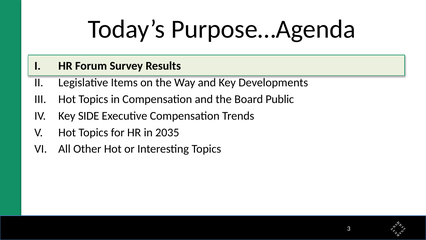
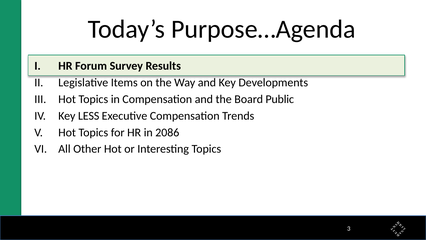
SIDE: SIDE -> LESS (89, 116)
2035: 2035 -> 2086 (167, 132)
